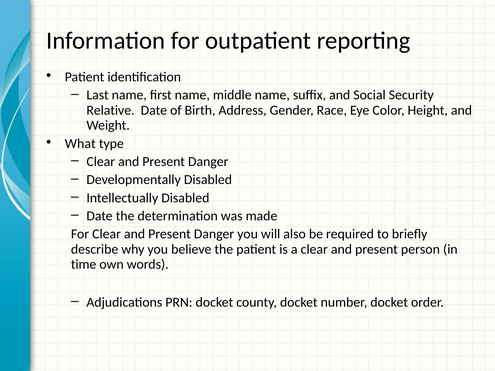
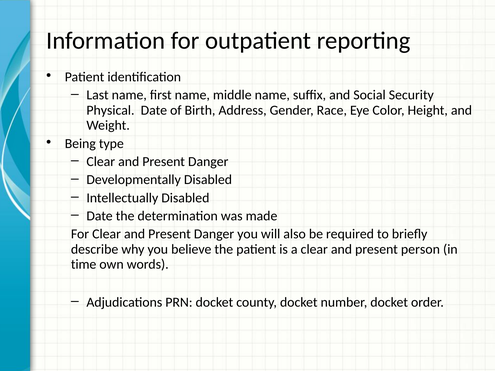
Relative: Relative -> Physical (110, 110)
What: What -> Being (80, 144)
